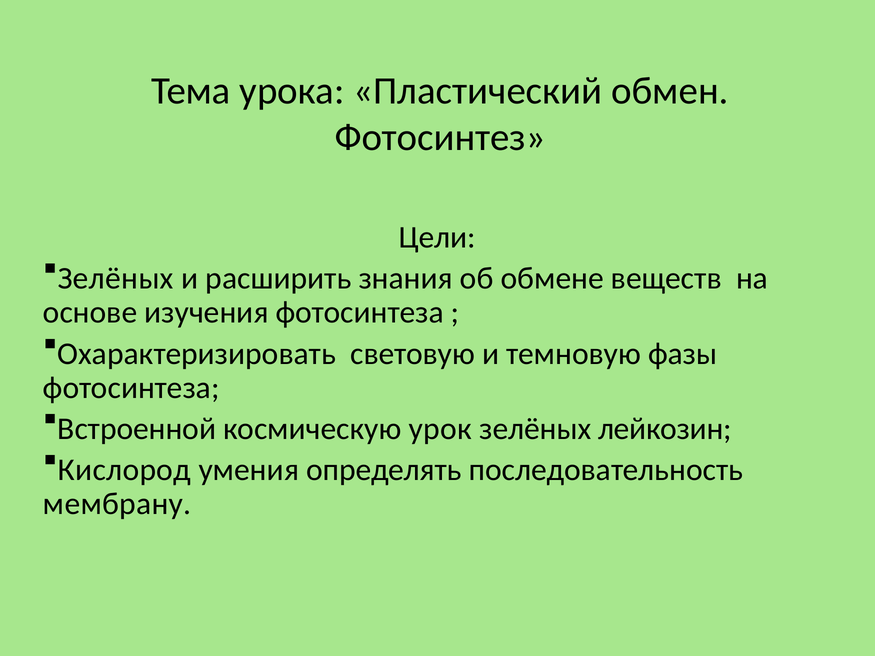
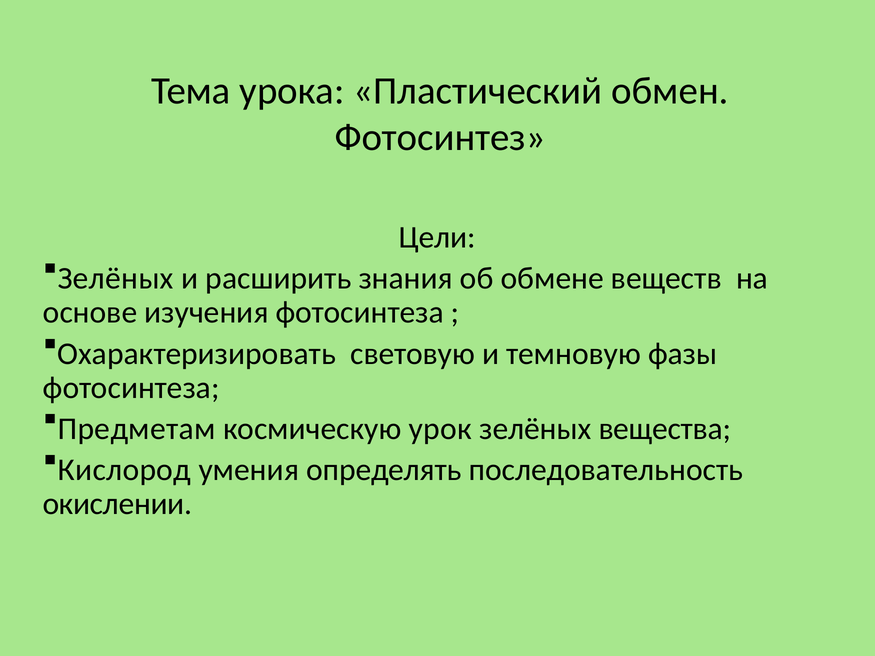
Встроенной: Встроенной -> Предметам (137, 429)
лейкозин: лейкозин -> вещества (665, 429)
мембрану: мембрану -> окислении (117, 504)
